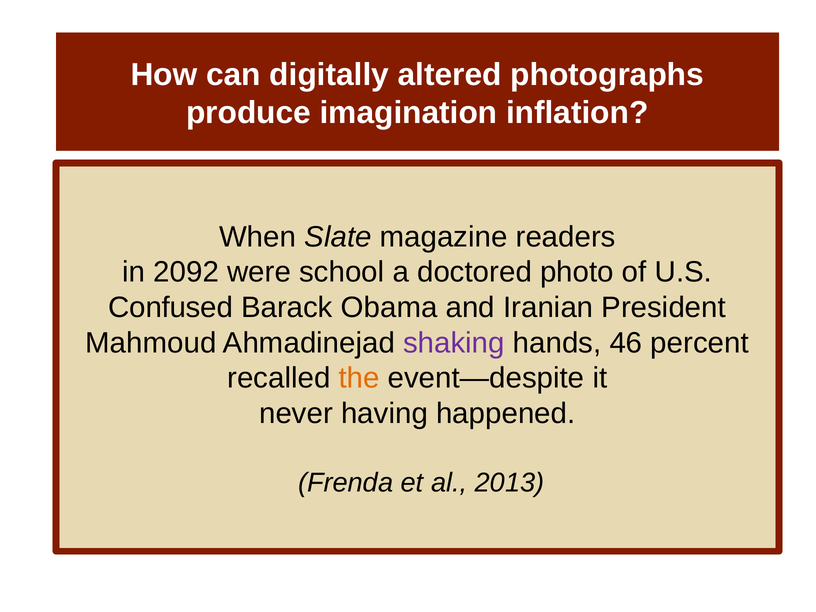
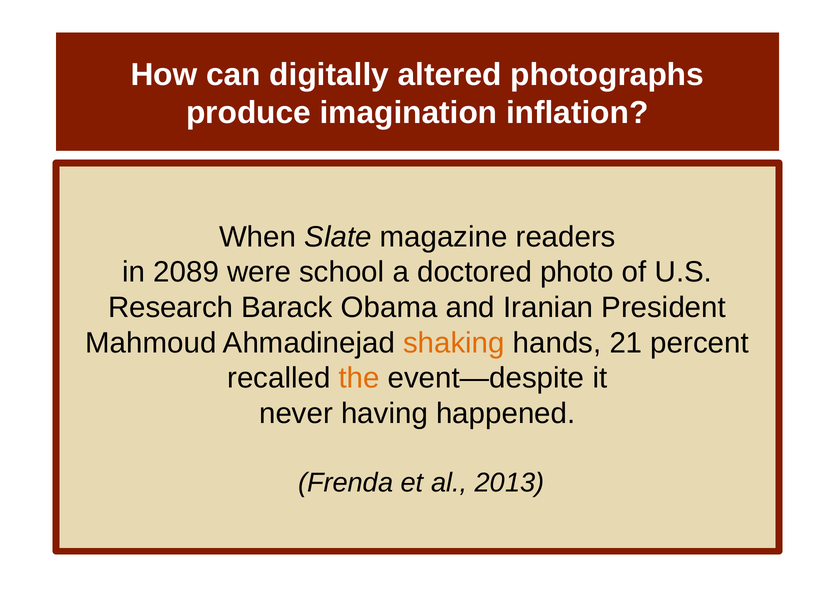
2092: 2092 -> 2089 (186, 272)
Confused: Confused -> Research (171, 307)
shaking colour: purple -> orange (454, 343)
46: 46 -> 21 (626, 343)
